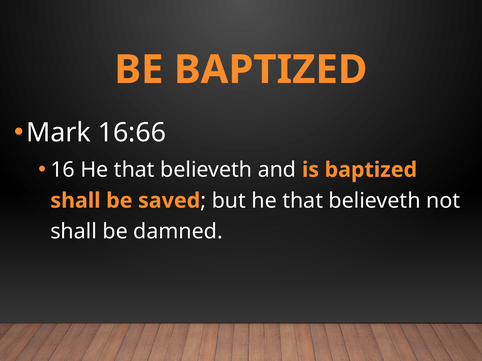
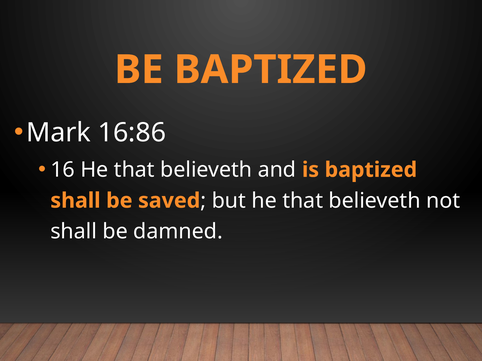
16:66: 16:66 -> 16:86 (132, 133)
